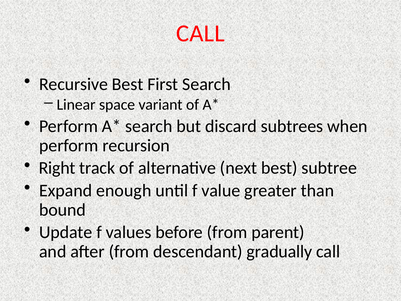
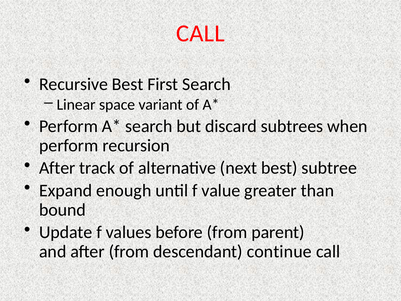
Right: Right -> After (57, 168)
gradually: gradually -> continue (279, 251)
